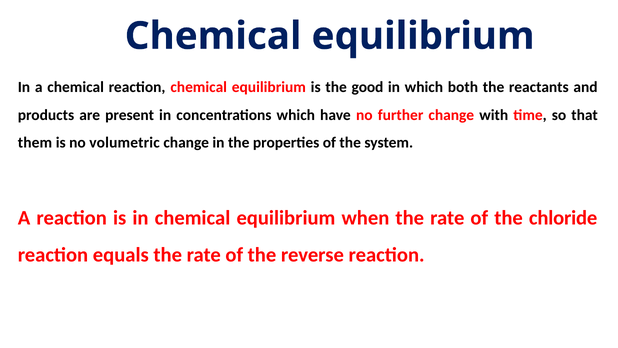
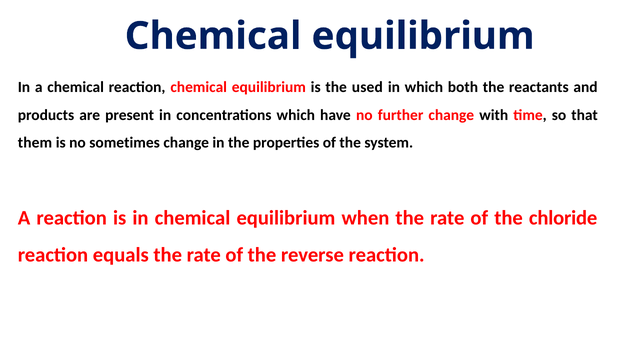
good: good -> used (367, 87)
volumetric: volumetric -> sometimes (125, 143)
